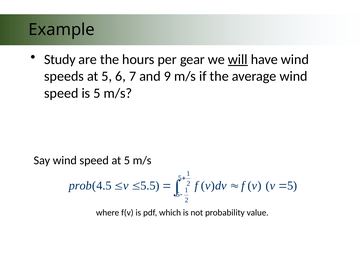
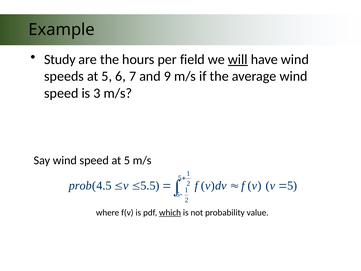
gear: gear -> field (192, 59)
is 5: 5 -> 3 (97, 93)
which underline: none -> present (170, 212)
